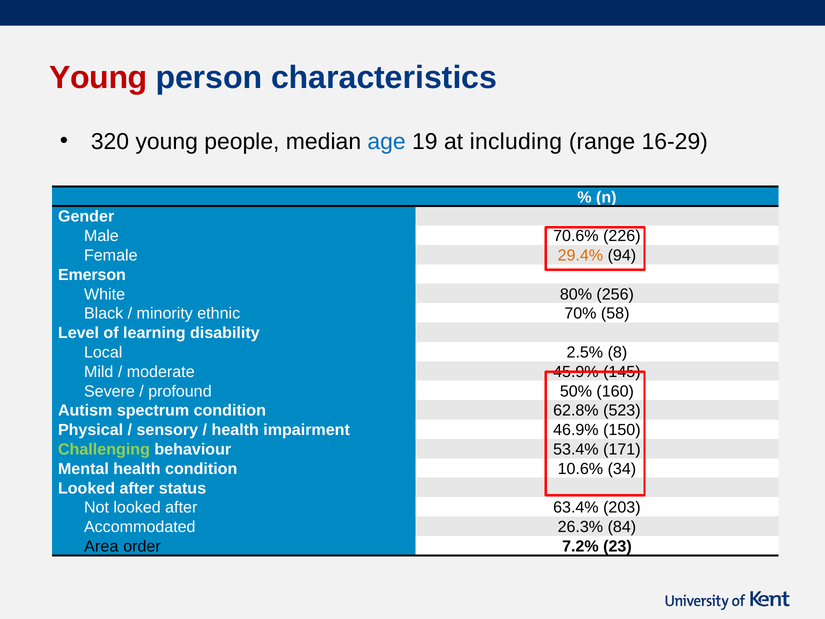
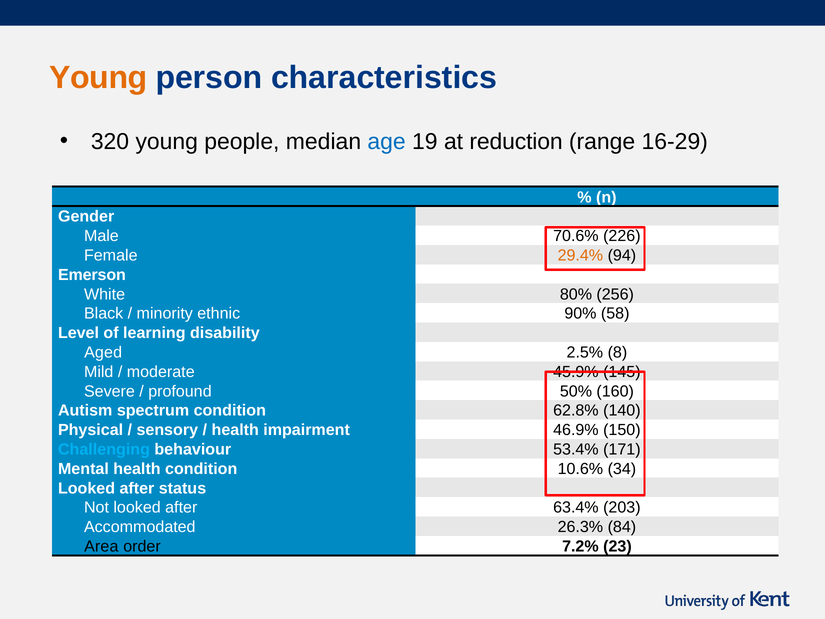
Young colour: red -> orange (98, 78)
including: including -> reduction (516, 141)
70%: 70% -> 90% (580, 313)
Local: Local -> Aged (103, 352)
523: 523 -> 140 (622, 410)
Challenging colour: light green -> light blue (104, 449)
